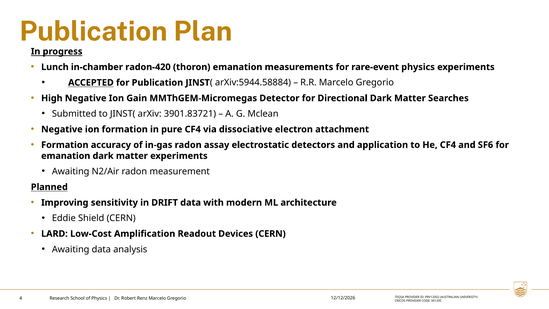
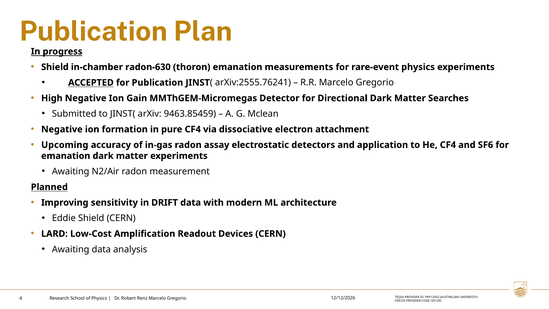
Lunch: Lunch -> Shield (55, 67)
radon-420: radon-420 -> radon-630 (148, 67)
arXiv:5944.58884: arXiv:5944.58884 -> arXiv:2555.76241 (253, 83)
3901.83721: 3901.83721 -> 9463.85459 (190, 114)
Formation: Formation -> Upcoming (65, 145)
